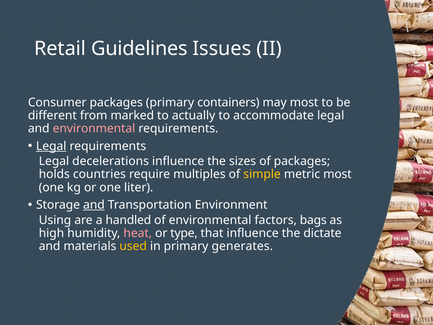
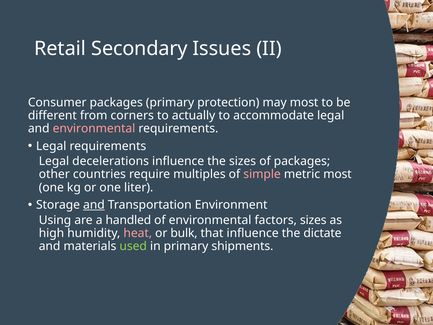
Guidelines: Guidelines -> Secondary (139, 49)
containers: containers -> protection (228, 102)
marked: marked -> corners (132, 115)
Legal underline: present -> none (51, 146)
holds: holds -> other (54, 174)
simple colour: yellow -> pink (262, 174)
factors bags: bags -> sizes (313, 220)
type: type -> bulk (184, 233)
used colour: yellow -> light green (133, 246)
generates: generates -> shipments (242, 246)
